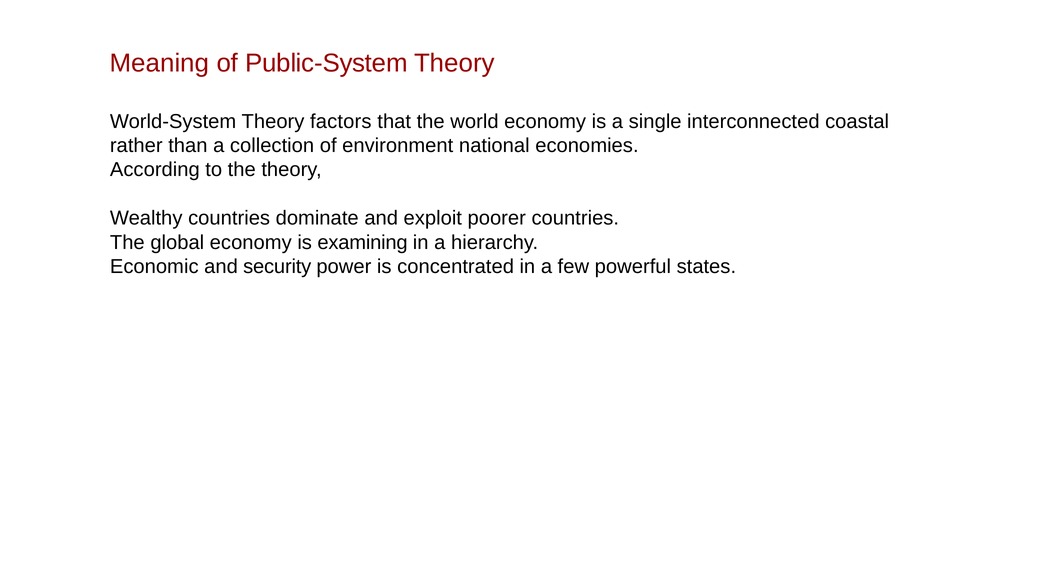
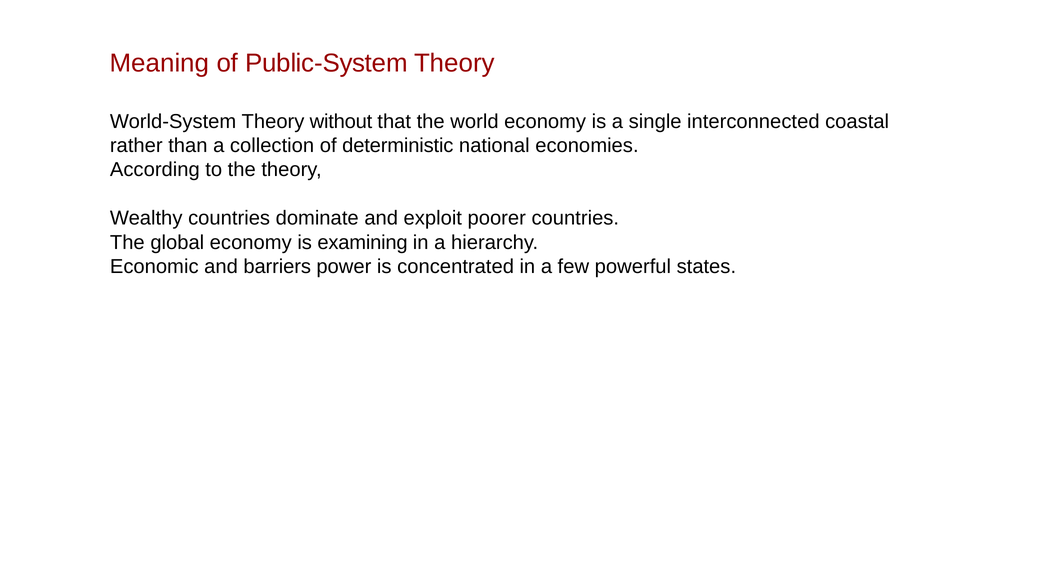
factors: factors -> without (341, 121)
environment: environment -> deterministic (398, 146)
security: security -> barriers (277, 267)
